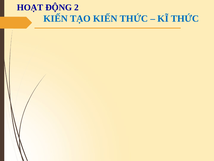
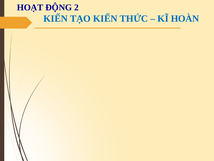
KĨ THỨC: THỨC -> HOÀN (185, 19)
